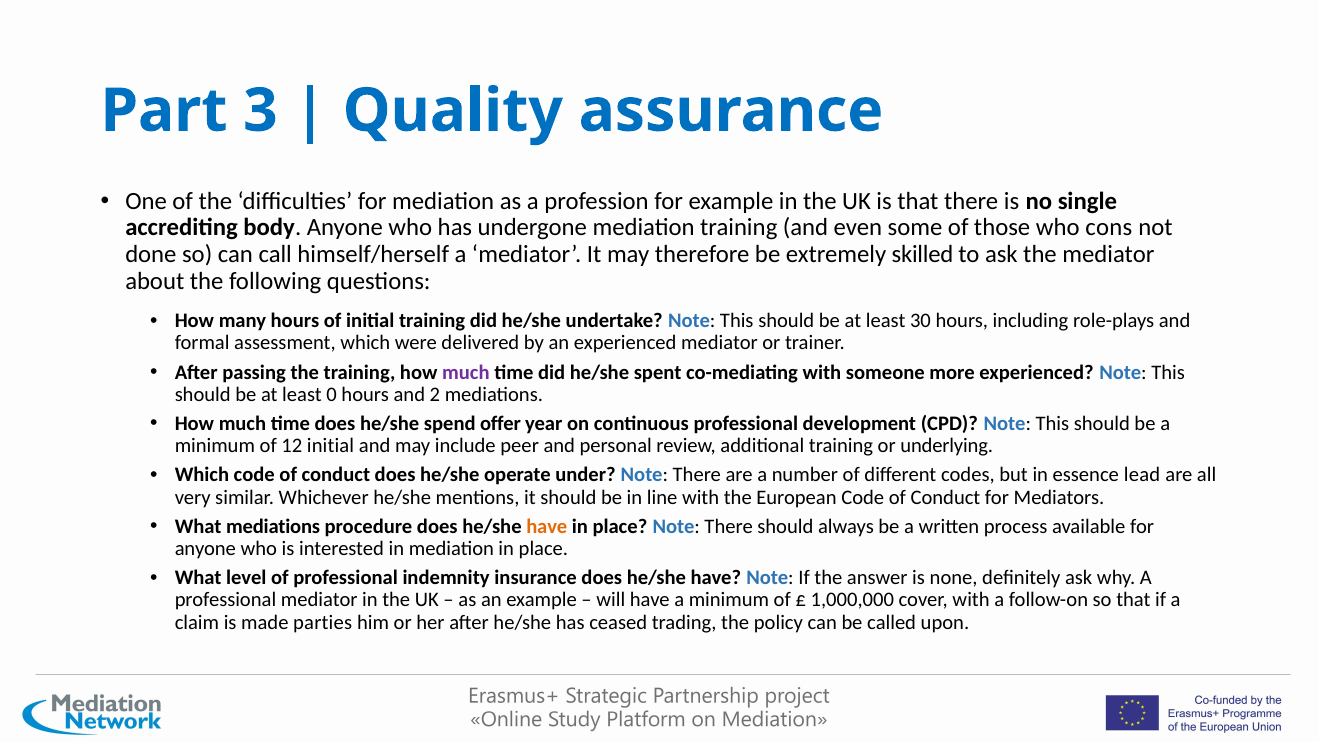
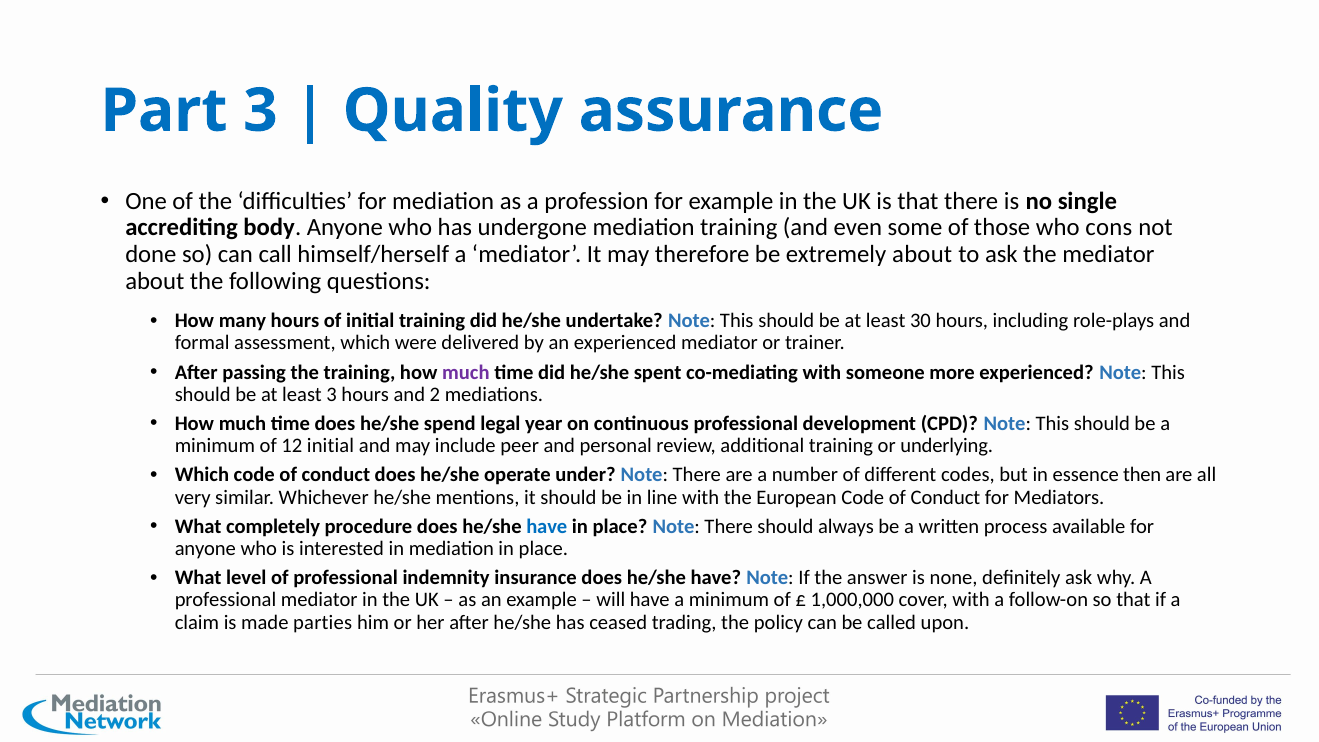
extremely skilled: skilled -> about (922, 254)
least 0: 0 -> 3 (332, 395)
offer: offer -> legal (500, 424)
lead: lead -> then (1142, 475)
What mediations: mediations -> completely (273, 526)
have colour: orange -> blue (547, 526)
